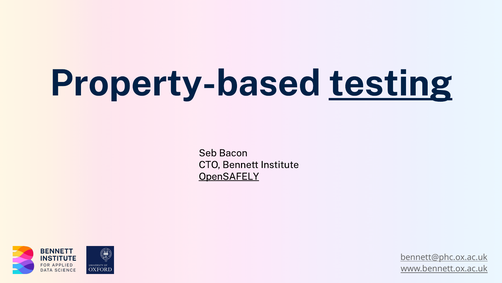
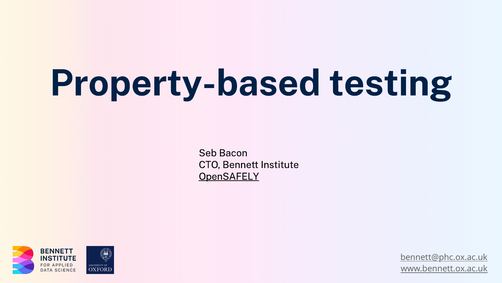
testing underline: present -> none (391, 83)
